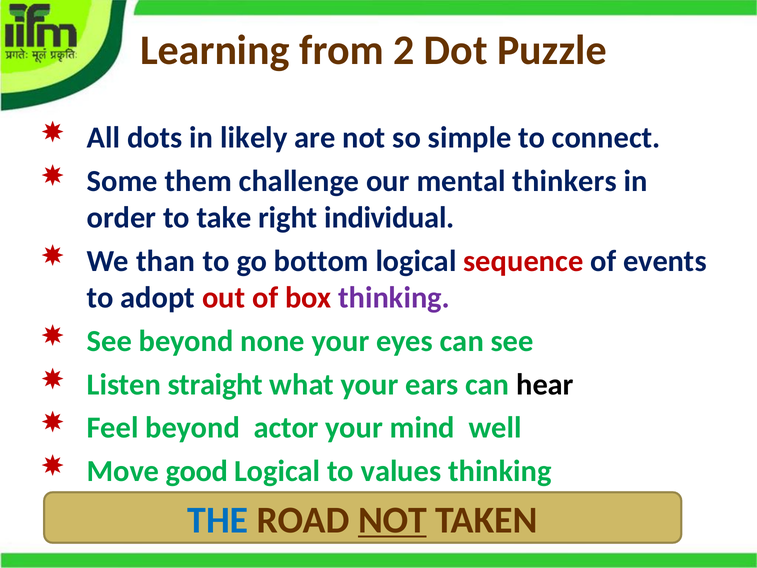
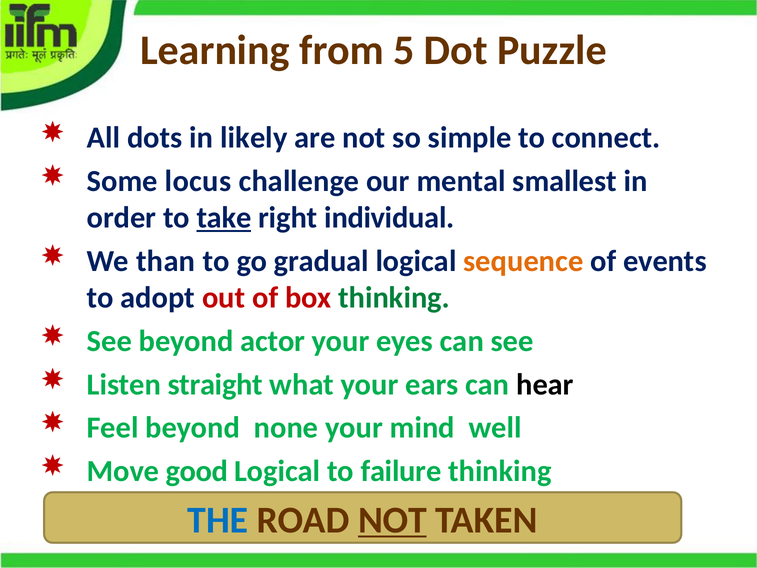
2: 2 -> 5 (404, 50)
them: them -> locus (198, 181)
thinkers: thinkers -> smallest (565, 181)
take underline: none -> present (224, 218)
bottom: bottom -> gradual (321, 261)
sequence colour: red -> orange (523, 261)
thinking colour: purple -> green (394, 298)
none: none -> actor (273, 341)
actor: actor -> none (286, 428)
values: values -> failure (401, 471)
